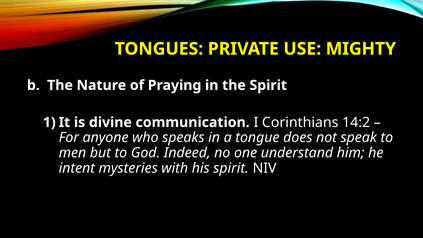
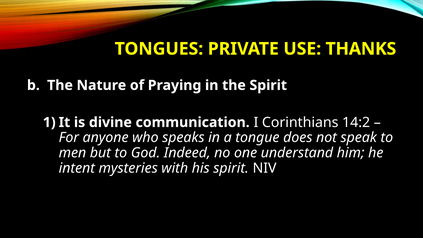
MIGHTY: MIGHTY -> THANKS (361, 49)
